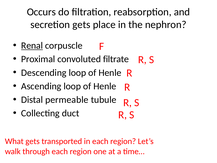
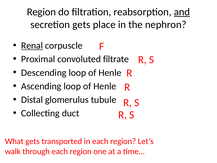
Occurs: Occurs -> Region (41, 12)
and underline: none -> present (182, 12)
permeable: permeable -> glomerulus (67, 100)
